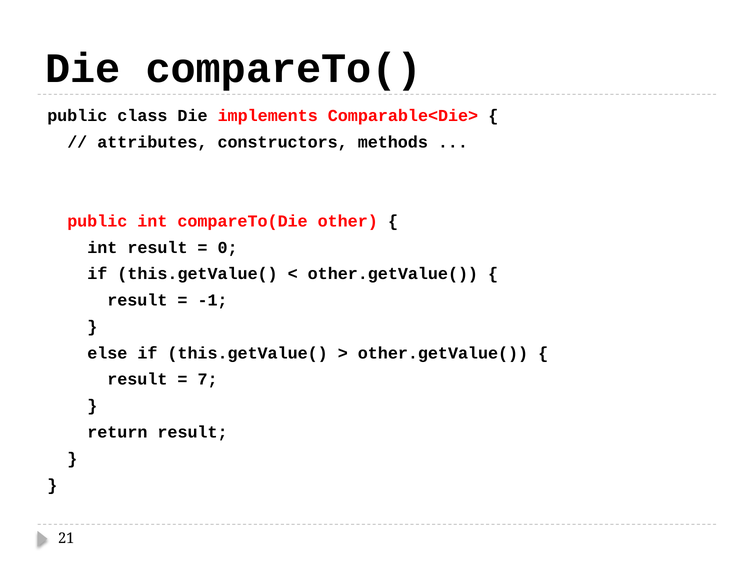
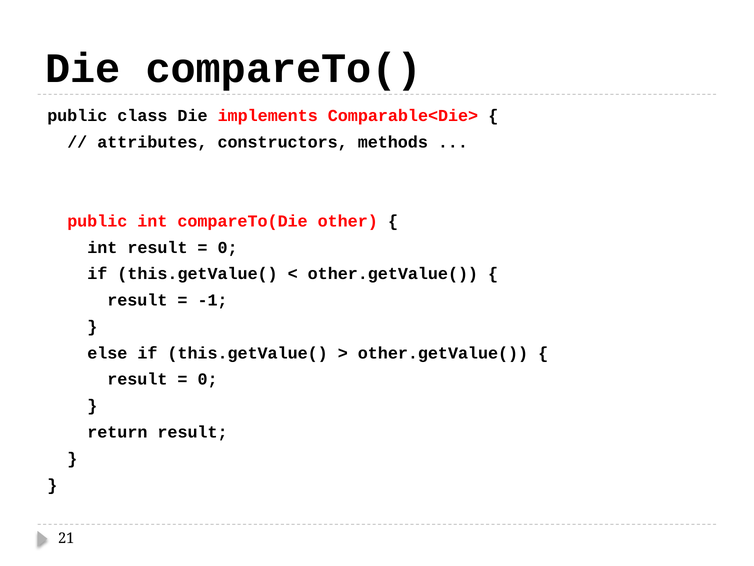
7: 7 -> 0 (208, 379)
